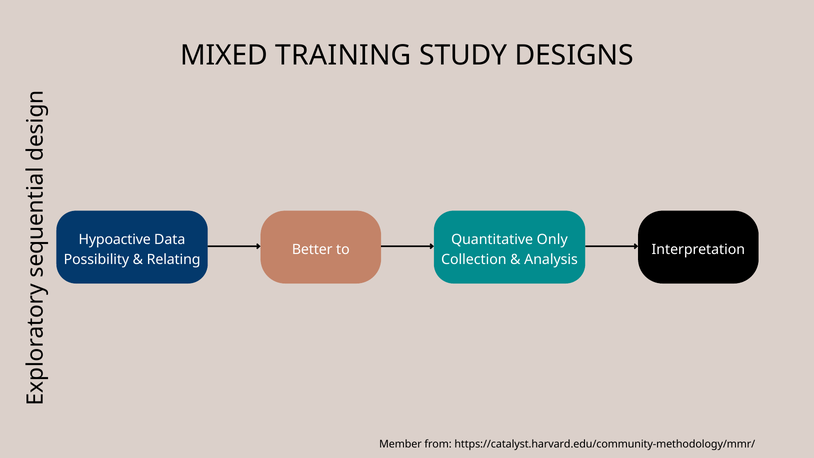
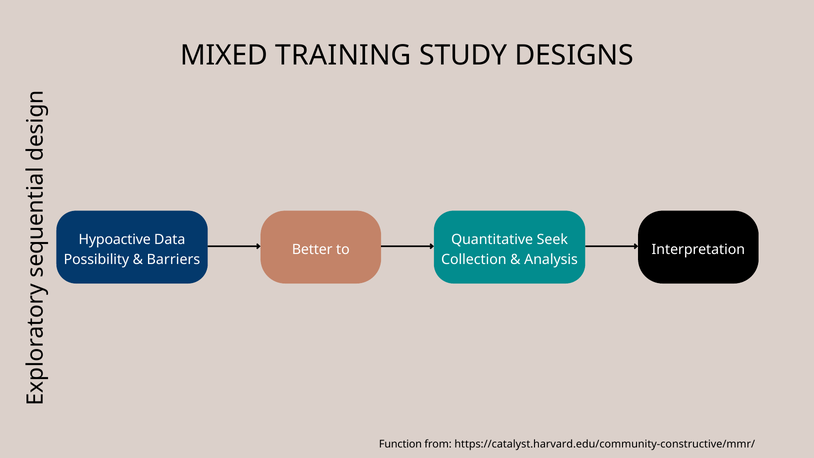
Only: Only -> Seek (552, 240)
Relating: Relating -> Barriers (173, 259)
Member: Member -> Function (400, 444)
https://catalyst.harvard.edu/community-methodology/mmr/: https://catalyst.harvard.edu/community-methodology/mmr/ -> https://catalyst.harvard.edu/community-constructive/mmr/ (605, 444)
